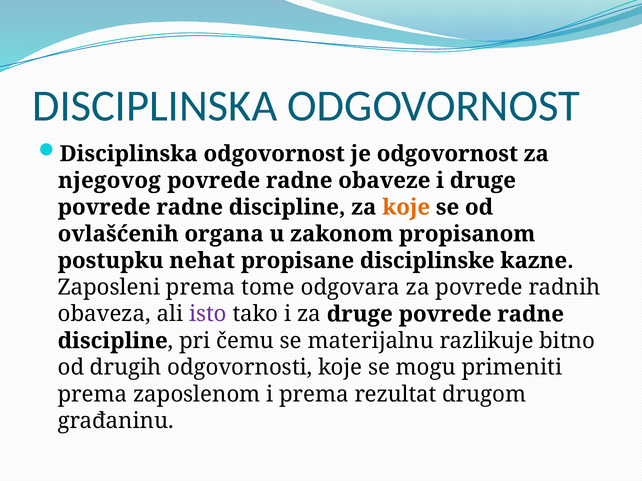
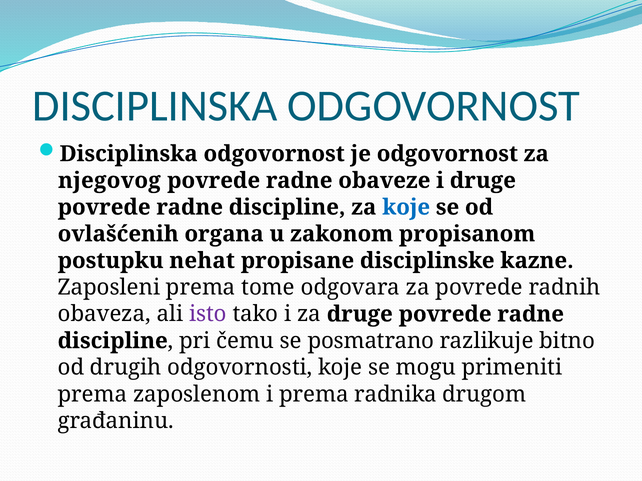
koje colour: orange -> blue (406, 207)
materijalnu: materijalnu -> posmatrano (371, 341)
rezultat: rezultat -> radnika (396, 395)
